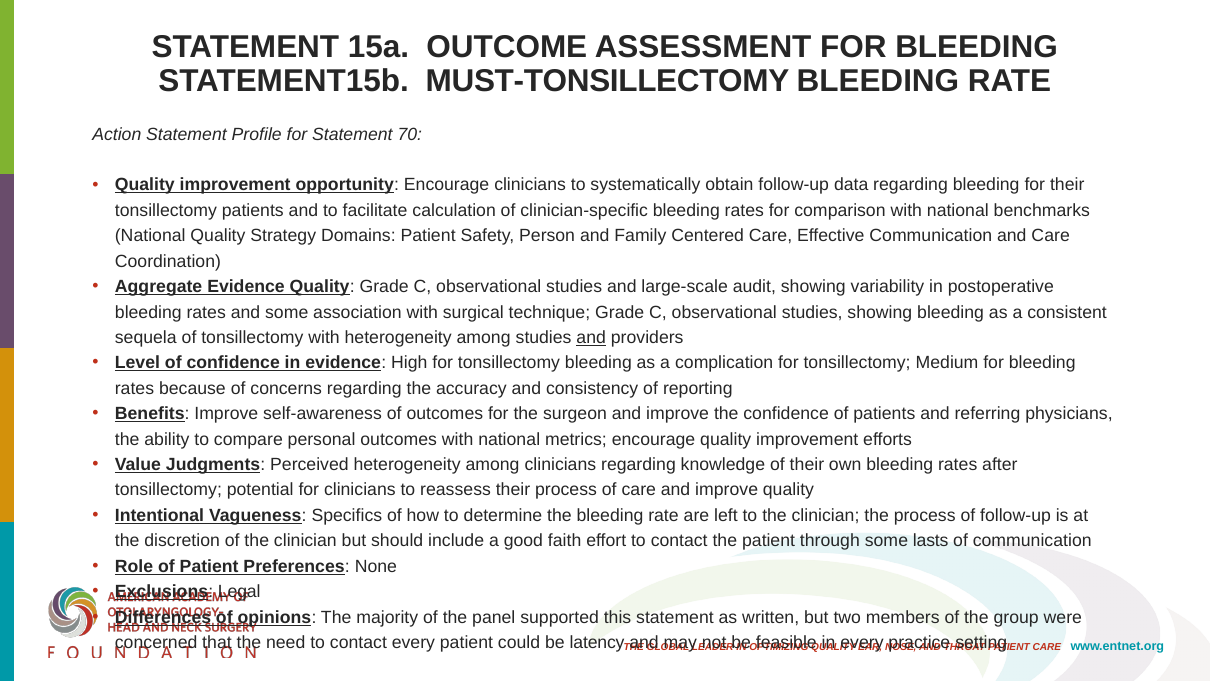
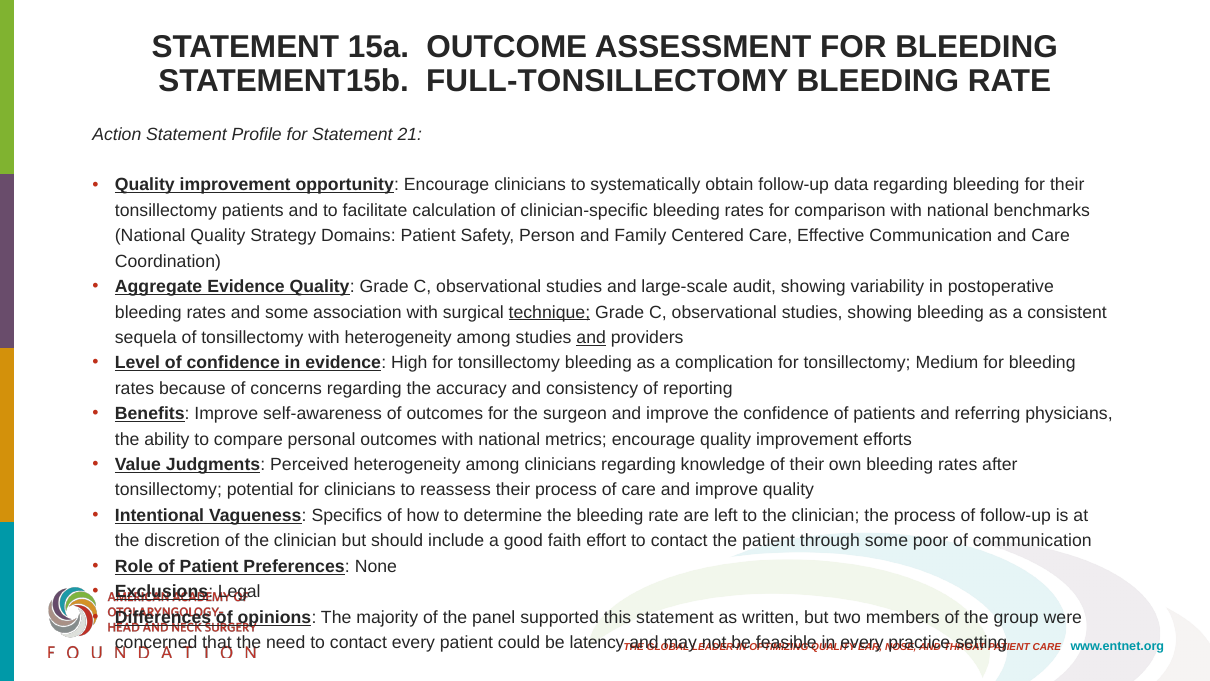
MUST-TONSILLECTOMY: MUST-TONSILLECTOMY -> FULL-TONSILLECTOMY (607, 81)
70: 70 -> 21 (410, 134)
technique underline: none -> present (549, 312)
lasts: lasts -> poor (931, 541)
